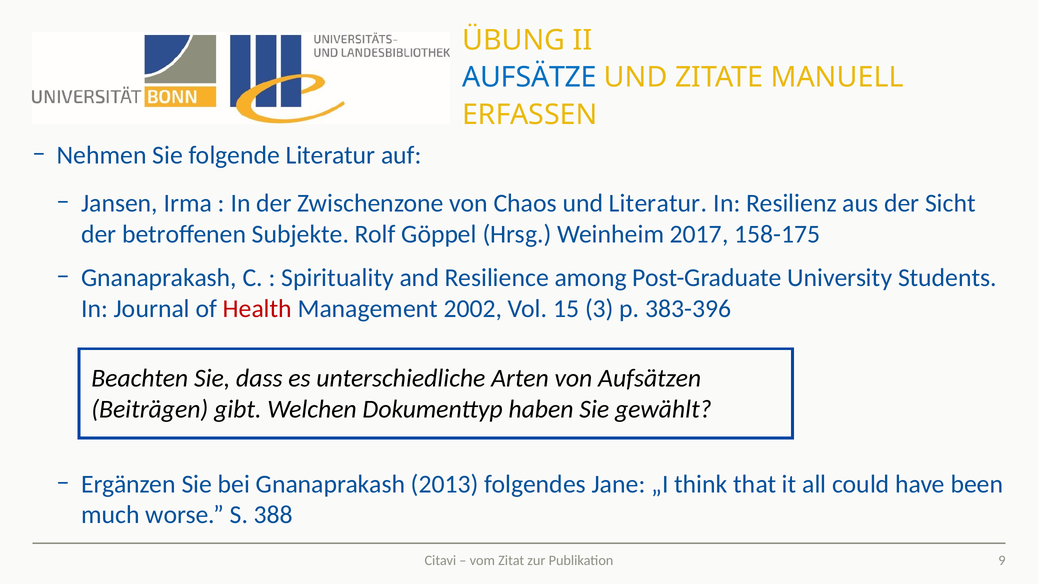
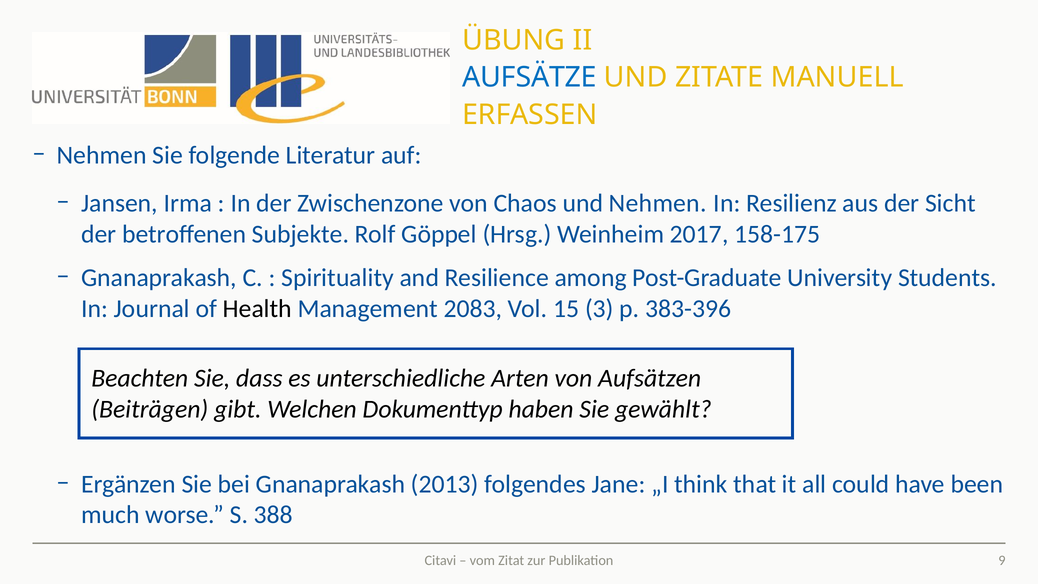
und Literatur: Literatur -> Nehmen (658, 203)
Health colour: red -> black (257, 309)
2002: 2002 -> 2083 (473, 309)
